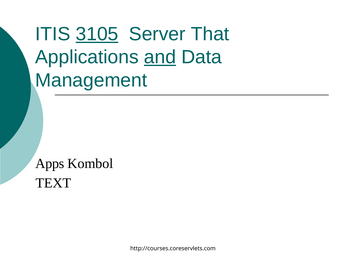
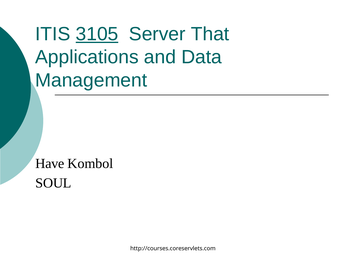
and underline: present -> none (160, 57)
Apps: Apps -> Have (50, 164)
TEXT: TEXT -> SOUL (53, 183)
